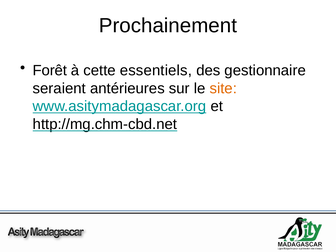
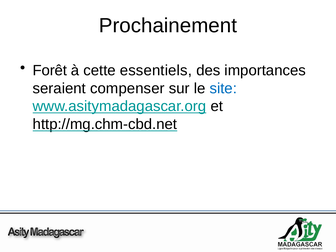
gestionnaire: gestionnaire -> importances (265, 70)
antérieures: antérieures -> compenser (127, 88)
site colour: orange -> blue (223, 88)
